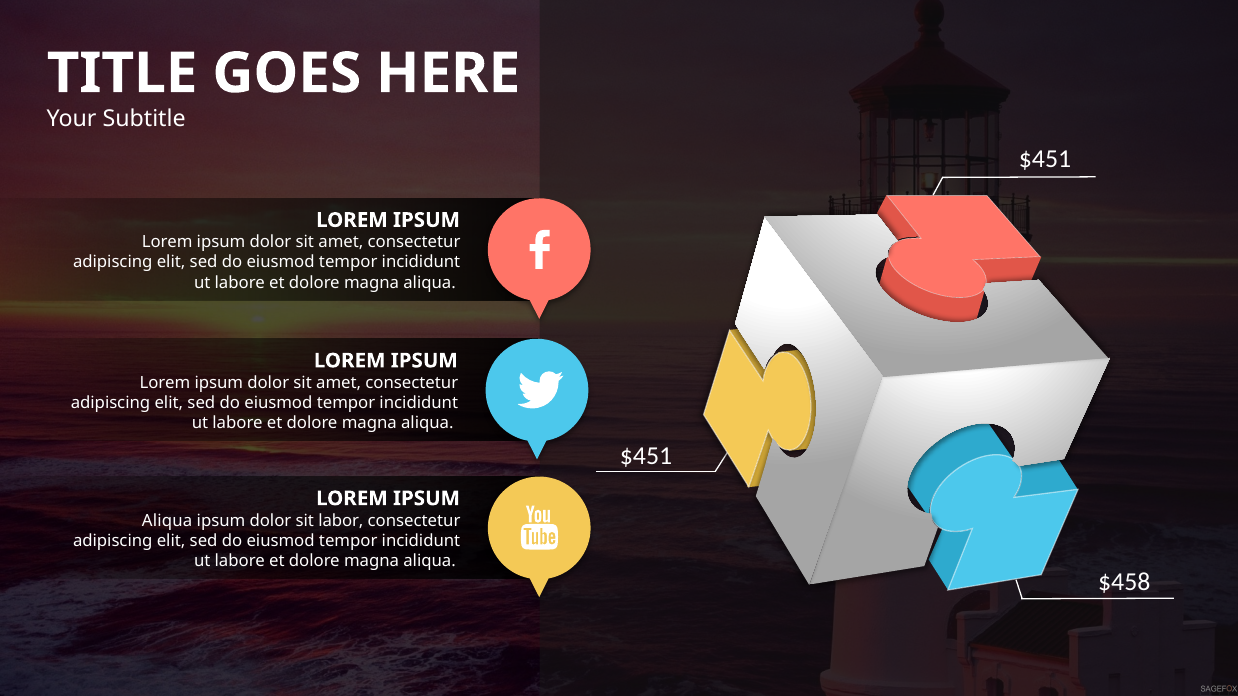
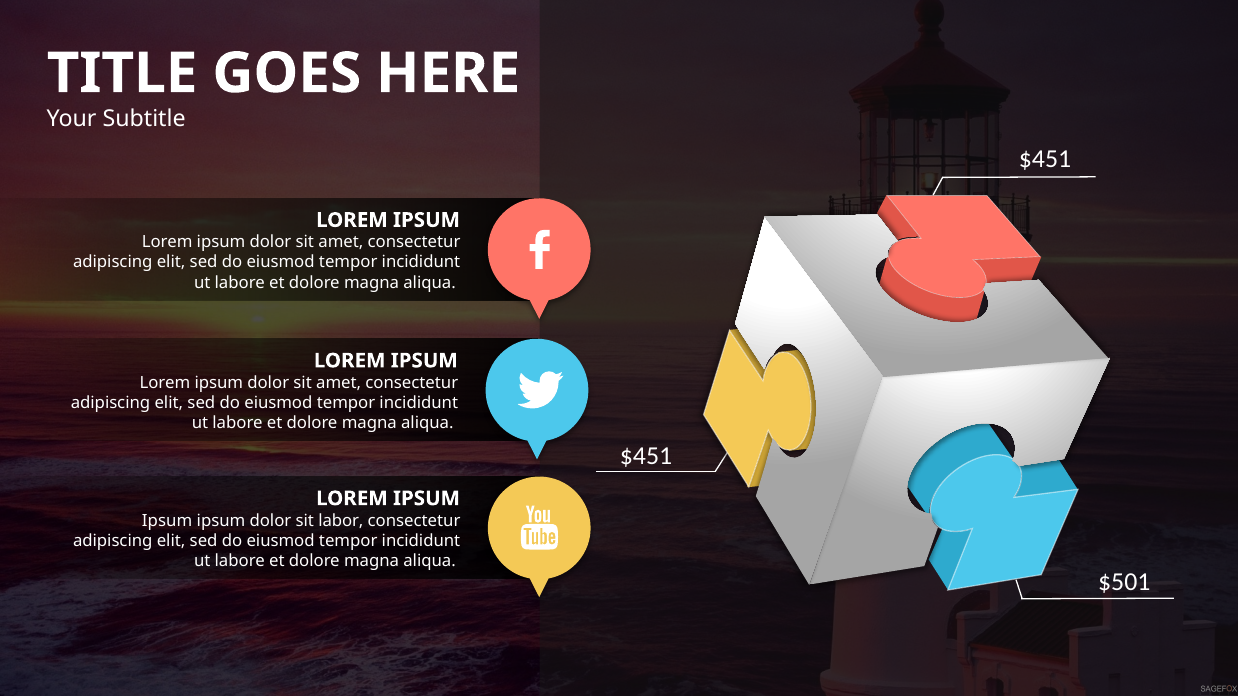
Aliqua: Aliqua -> Ipsum (167, 521)
$458: $458 -> $501 (1124, 582)
